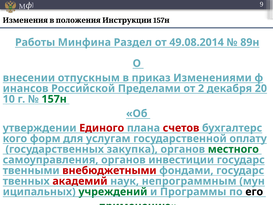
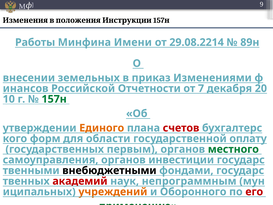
Раздел: Раздел -> Имени (133, 42)
49.08.2014: 49.08.2014 -> 29.08.2214 (197, 42)
отпускным: отпускным -> земельных (89, 78)
Пределами: Пределами -> Отчетности (149, 88)
2: 2 -> 7 (201, 88)
Единого colour: red -> orange (102, 128)
услугам: услугам -> области (108, 138)
закупка: закупка -> первым (132, 149)
внебюджетными colour: red -> black (109, 170)
учреждений colour: green -> orange (113, 192)
Программы: Программы -> Оборонного (193, 192)
его colour: black -> red (254, 192)
